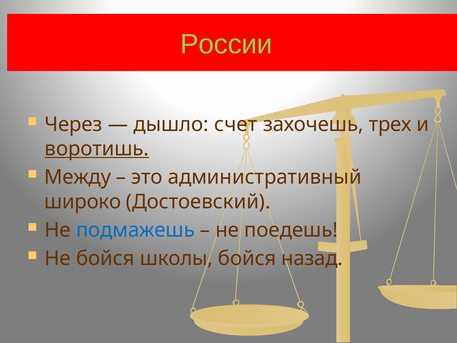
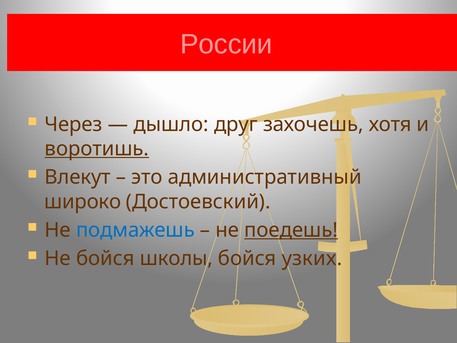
России colour: light green -> pink (226, 44)
счет: счет -> друг (236, 124)
трех: трех -> хотя (390, 124)
Между: Между -> Влекут (78, 177)
поедешь underline: none -> present (291, 230)
назад: назад -> узких (312, 258)
